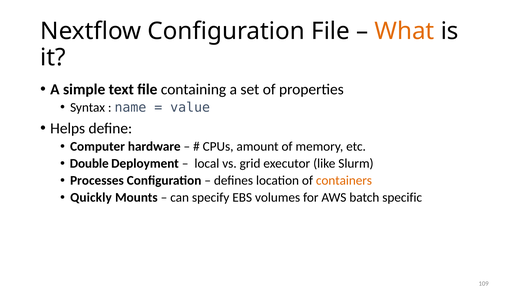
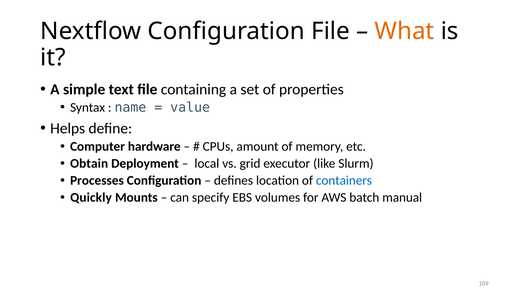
Double: Double -> Obtain (89, 164)
containers colour: orange -> blue (344, 181)
specific: specific -> manual (402, 198)
